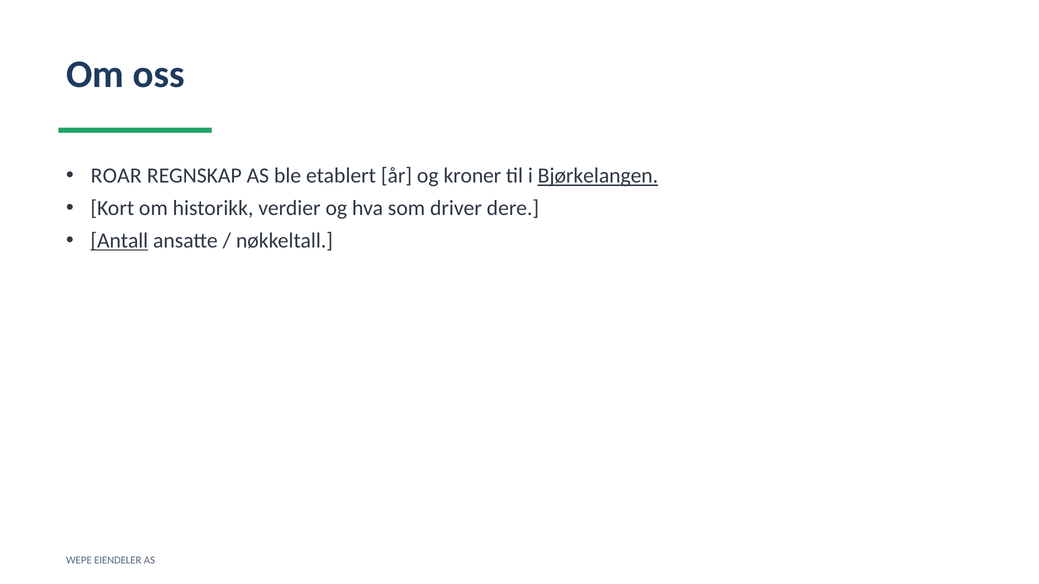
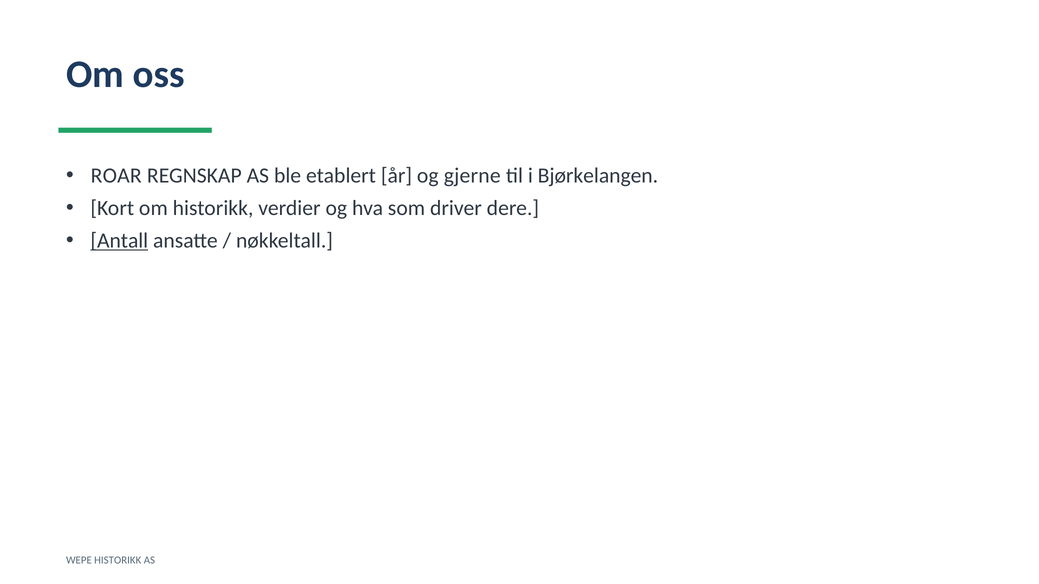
kroner: kroner -> gjerne (472, 176)
Bjørkelangen underline: present -> none (598, 176)
WEPE EIENDELER: EIENDELER -> HISTORIKK (118, 561)
